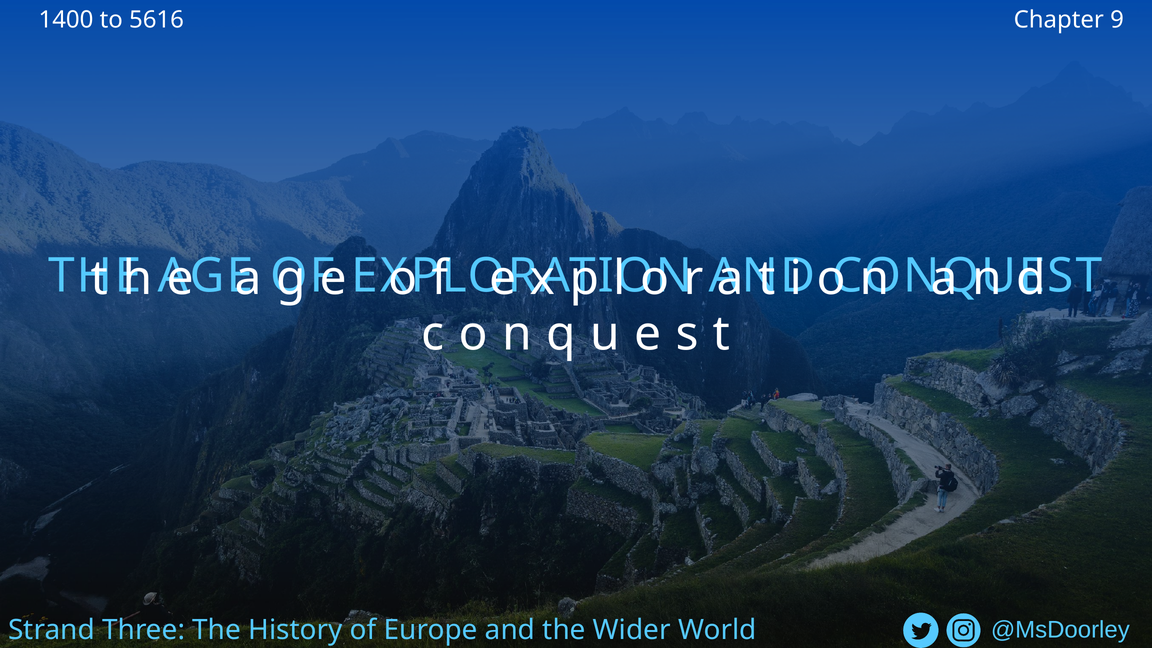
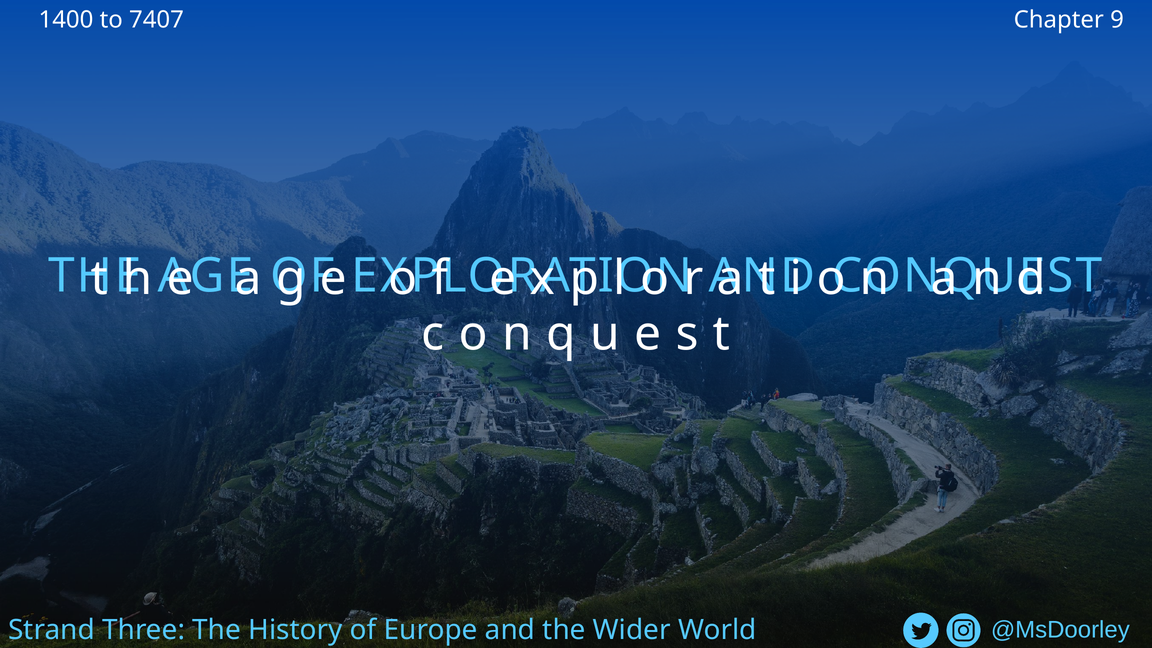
5616: 5616 -> 7407 (156, 20)
